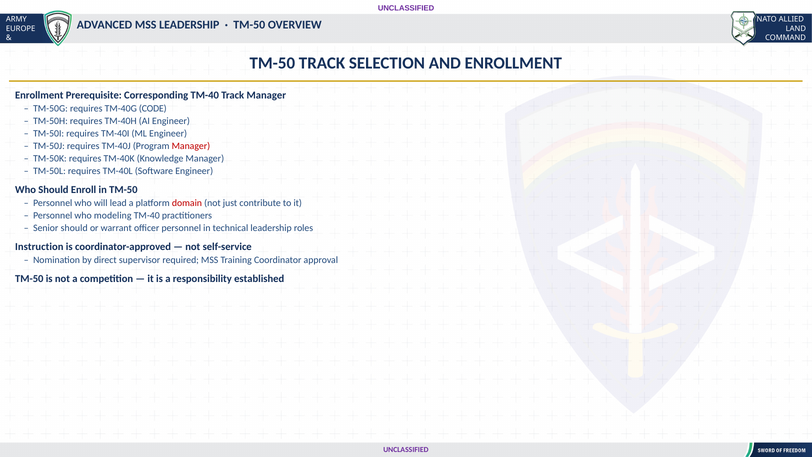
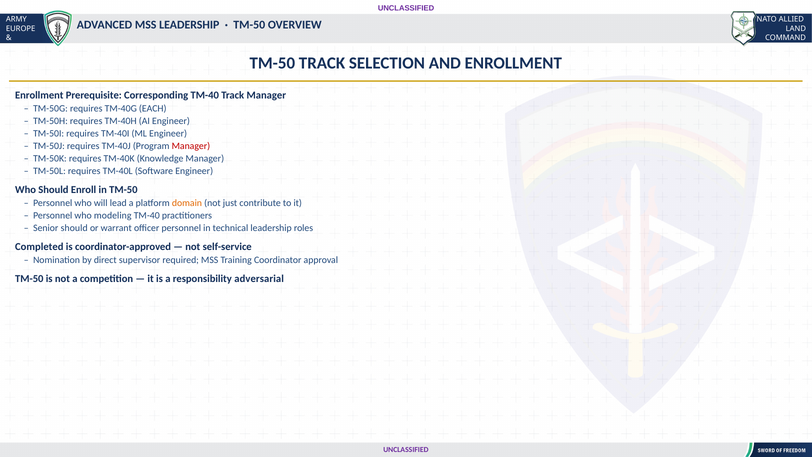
CODE: CODE -> EACH (153, 108)
domain colour: red -> orange (187, 203)
Instruction: Instruction -> Completed (39, 247)
established: established -> adversarial (259, 279)
